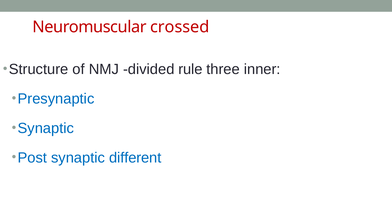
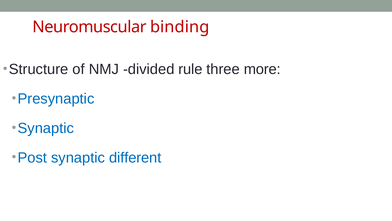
crossed: crossed -> binding (180, 27)
inner: inner -> more (262, 69)
